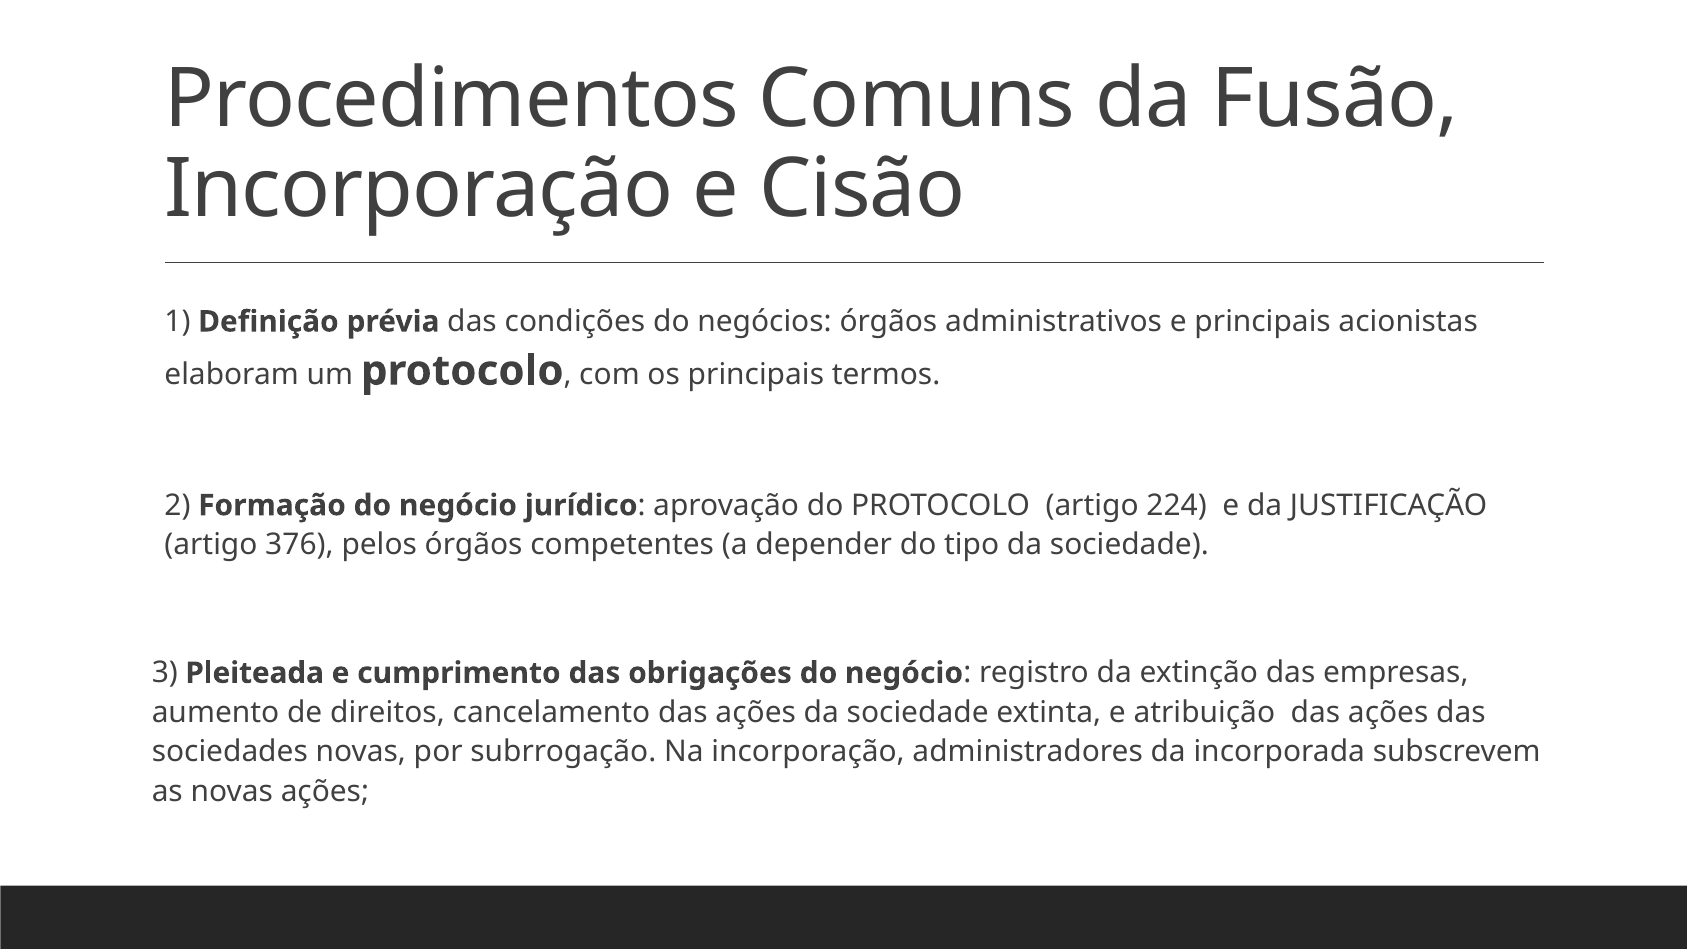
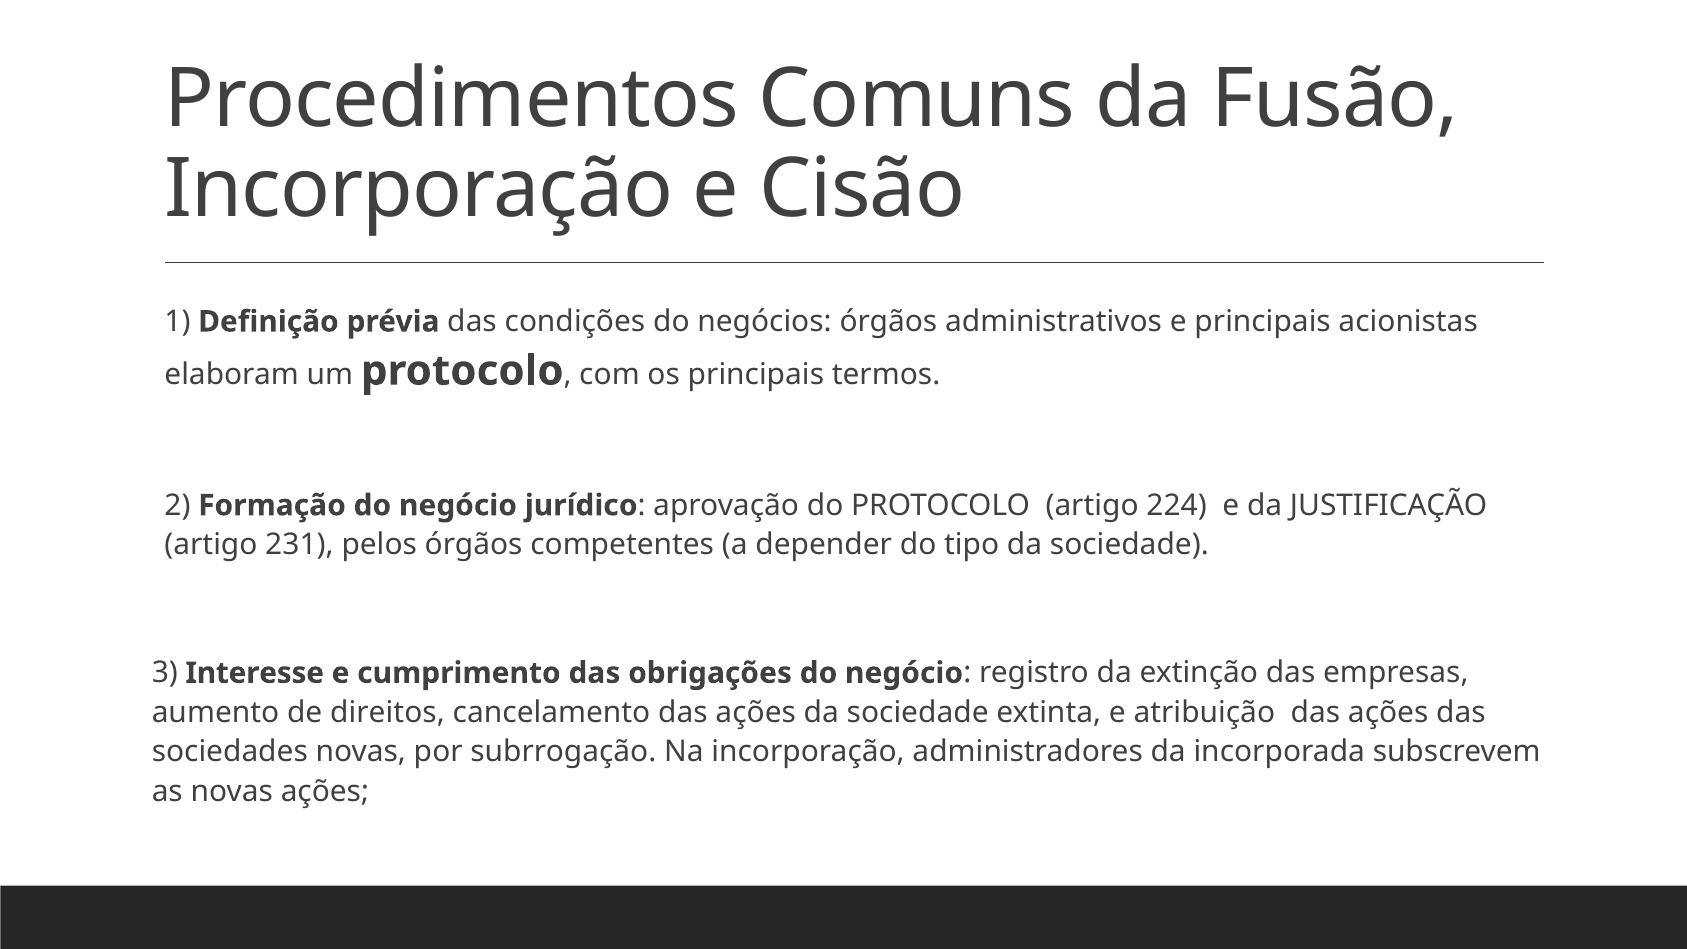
376: 376 -> 231 (299, 545)
Pleiteada: Pleiteada -> Interesse (255, 673)
